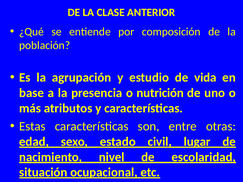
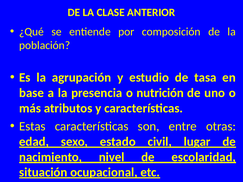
vida: vida -> tasa (205, 78)
